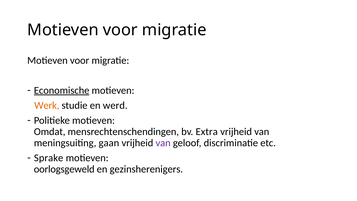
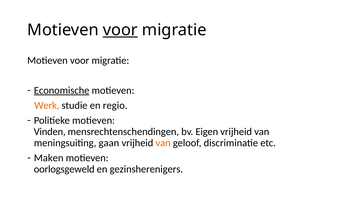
voor underline: none -> present (120, 30)
werd: werd -> regio (115, 105)
Omdat: Omdat -> Vinden (50, 131)
Extra: Extra -> Eigen (207, 131)
van colour: purple -> orange (163, 143)
Sprake: Sprake -> Maken (49, 158)
